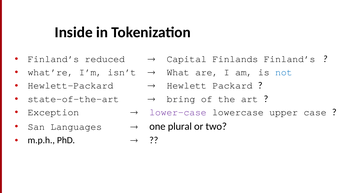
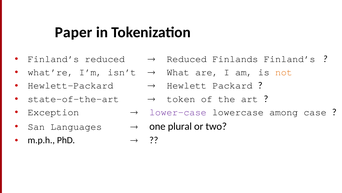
Inside: Inside -> Paper (74, 32)
Capital: Capital -> Reduced (187, 59)
not colour: blue -> orange (284, 72)
bring: bring -> token (181, 99)
upper: upper -> among (284, 112)
